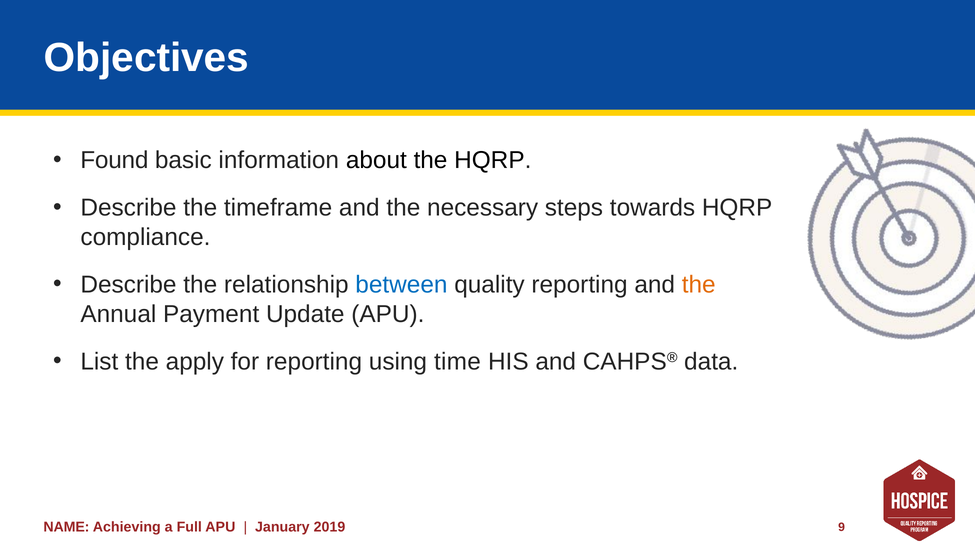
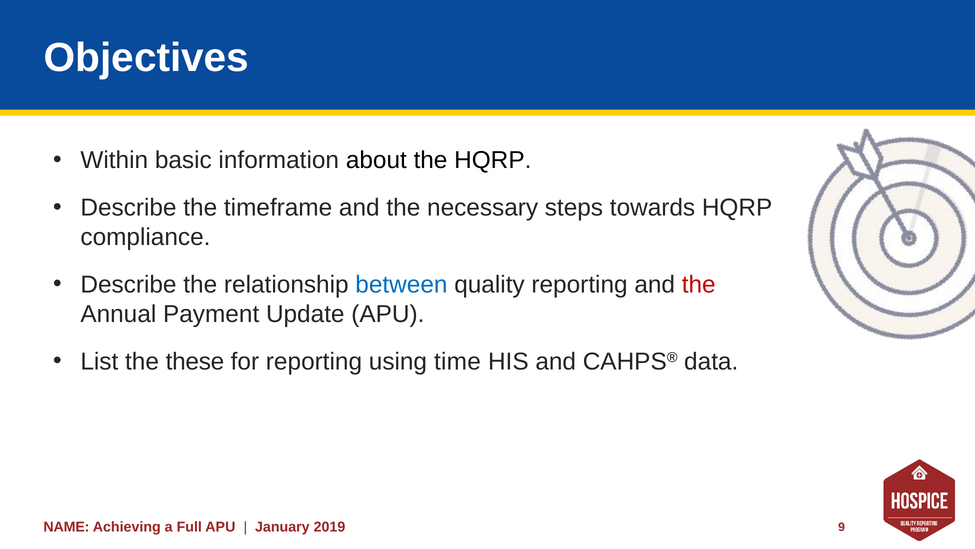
Found: Found -> Within (114, 160)
the colour: orange -> red (699, 284)
apply: apply -> these (195, 361)
